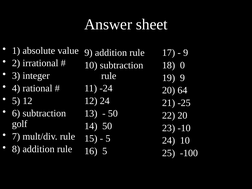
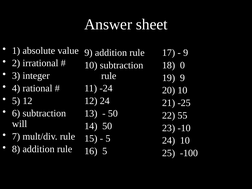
20 64: 64 -> 10 (182, 90)
22 20: 20 -> 55 (182, 115)
golf: golf -> will (20, 124)
